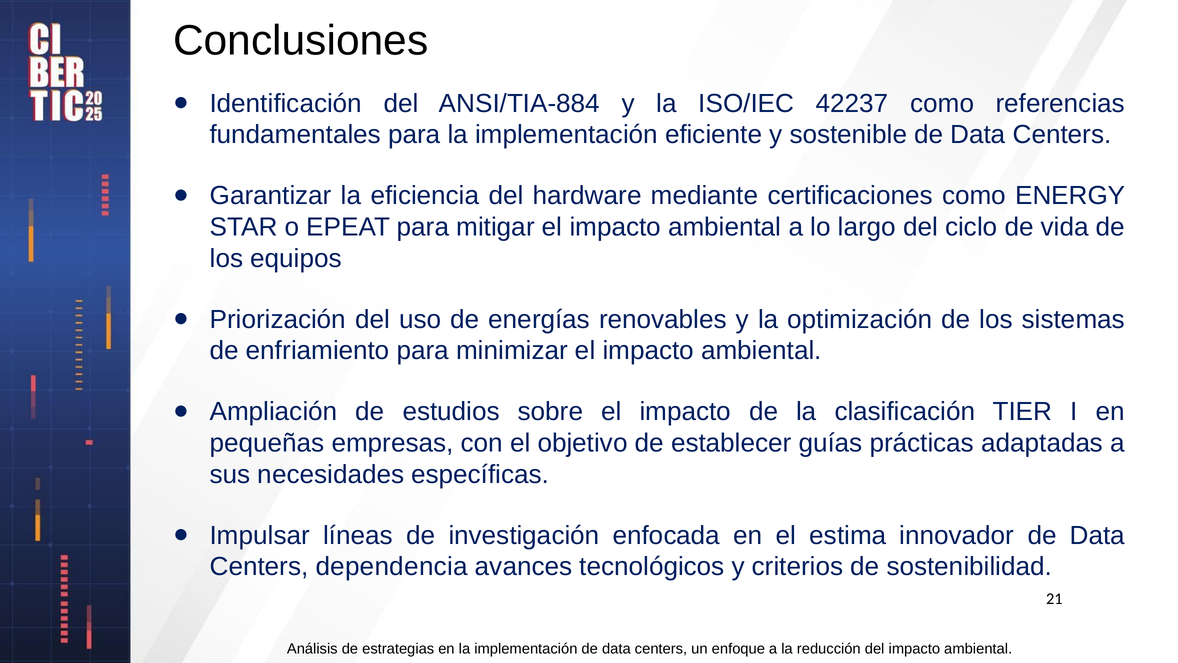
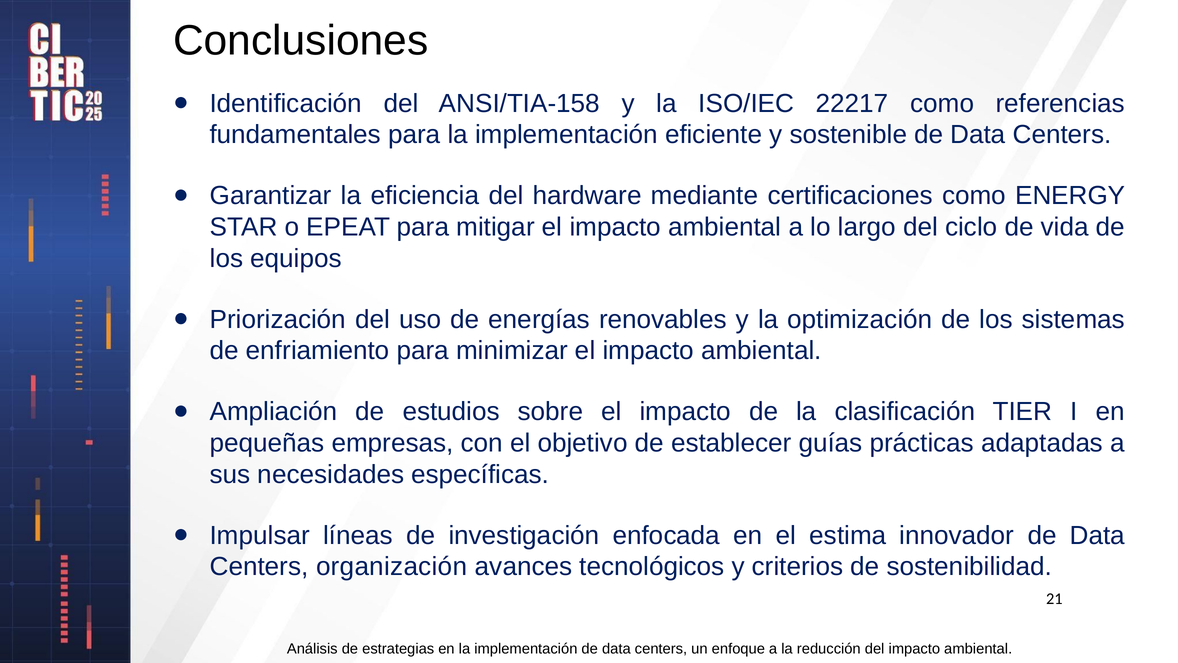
ANSI/TIA-884: ANSI/TIA-884 -> ANSI/TIA-158 (519, 103)
42237: 42237 -> 22217 (852, 103)
dependencia: dependencia -> organización (392, 567)
